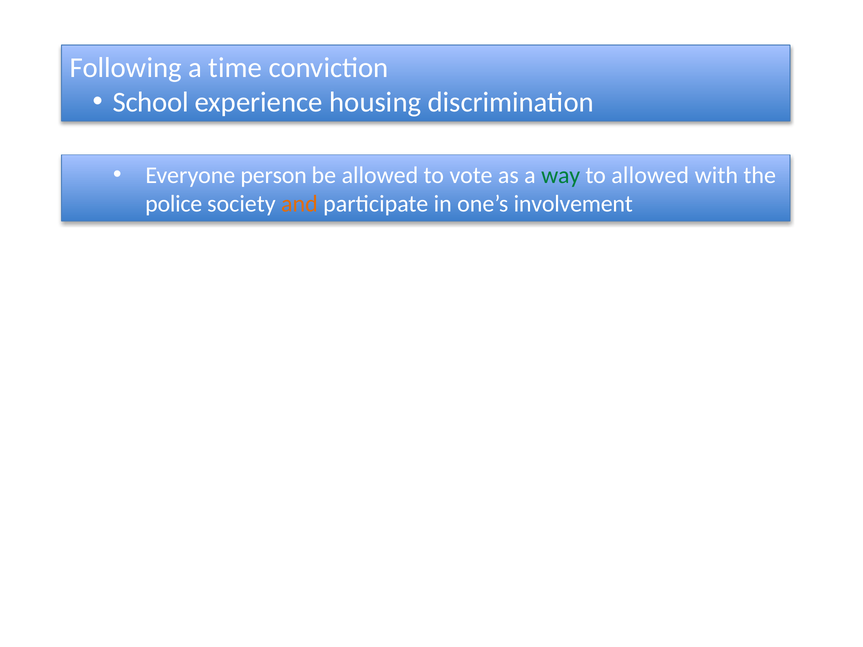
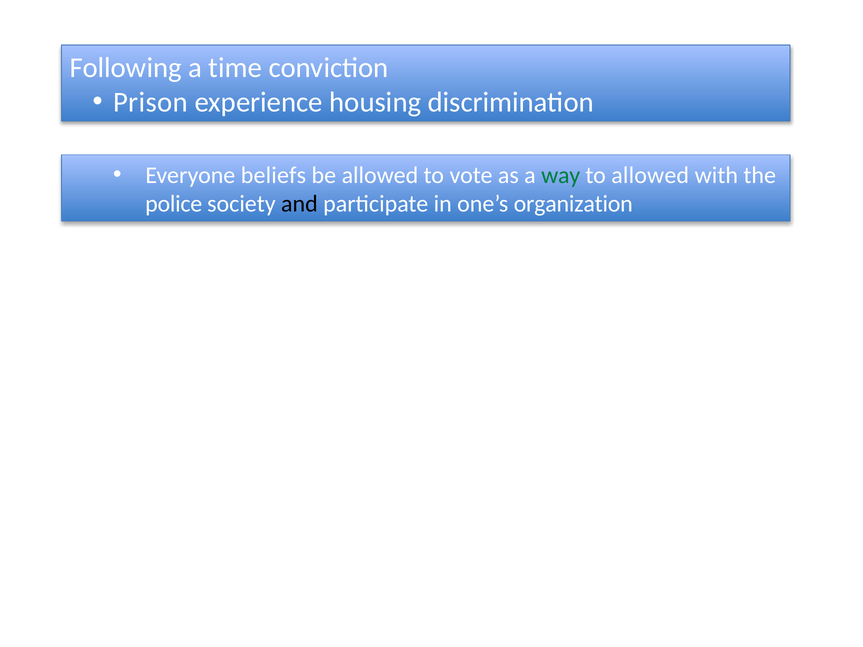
School: School -> Prison (150, 102)
person: person -> beliefs (273, 175)
and colour: orange -> black (299, 204)
involvement: involvement -> organization (573, 204)
